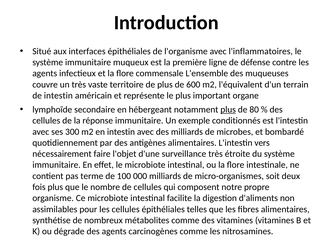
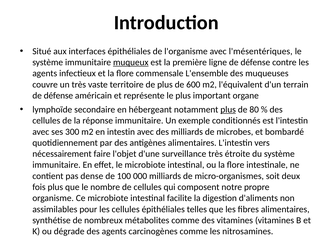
l'inflammatoires: l'inflammatoires -> l'mésentériques (261, 51)
muqueux underline: none -> present (131, 62)
intestin: intestin -> défense (58, 96)
terme: terme -> dense (92, 176)
